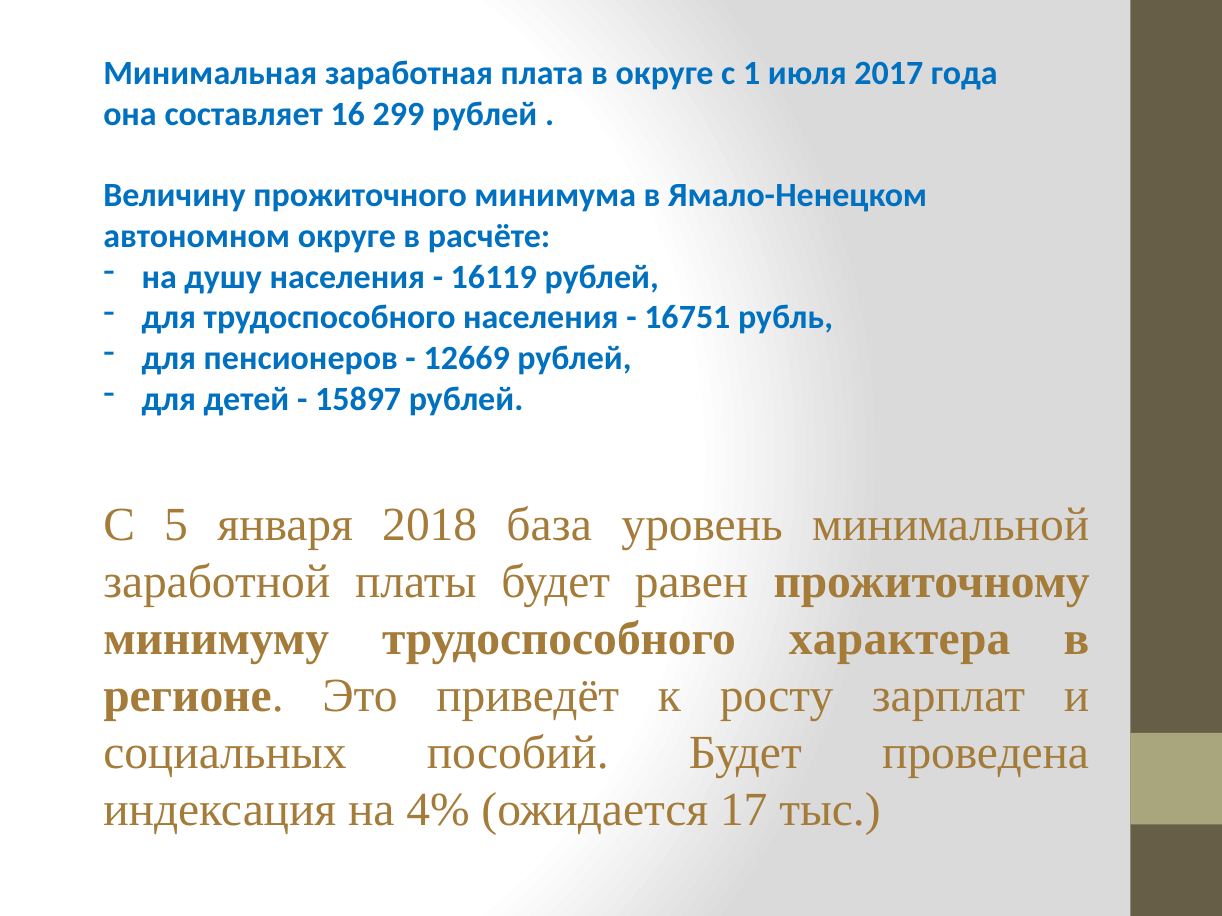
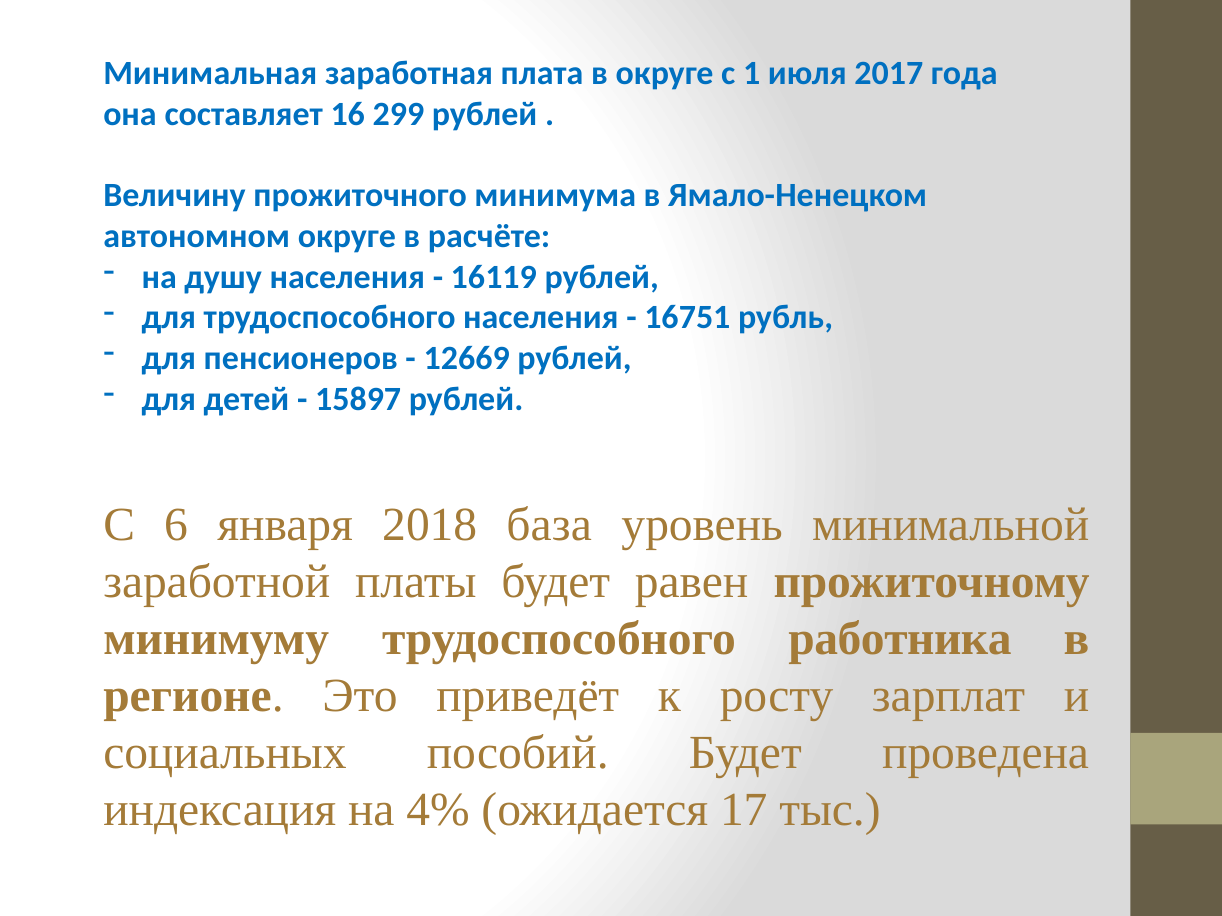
5: 5 -> 6 (176, 525)
характера: характера -> работника (900, 639)
